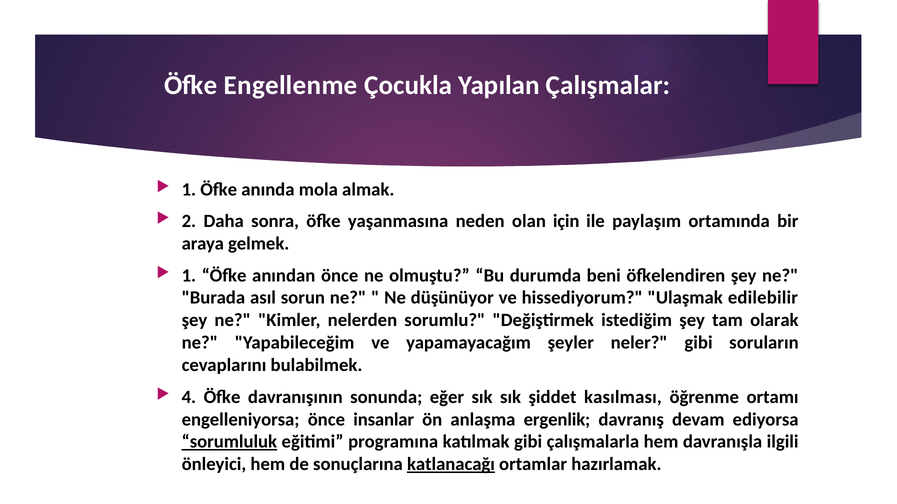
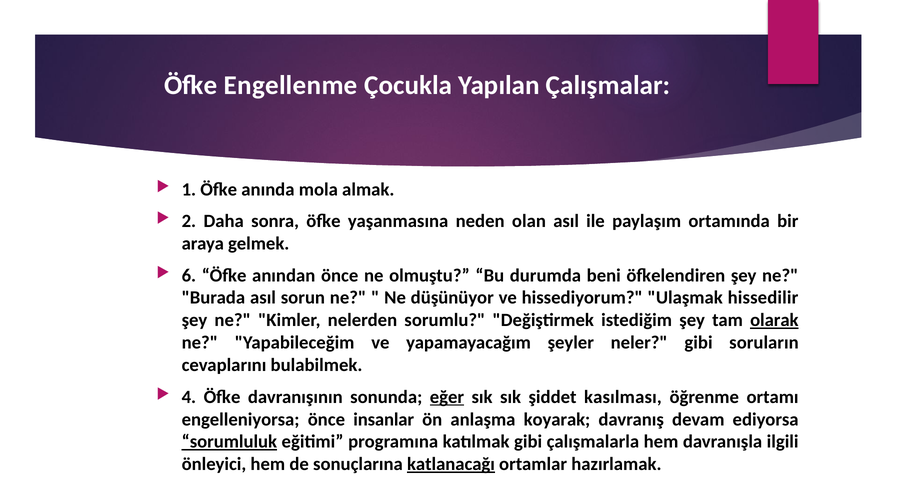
olan için: için -> asıl (566, 221)
1: 1 -> 6 (189, 276)
edilebilir: edilebilir -> hissedilir (763, 298)
olarak underline: none -> present (774, 321)
eğer underline: none -> present (447, 397)
ergenlik: ergenlik -> koyarak (557, 420)
